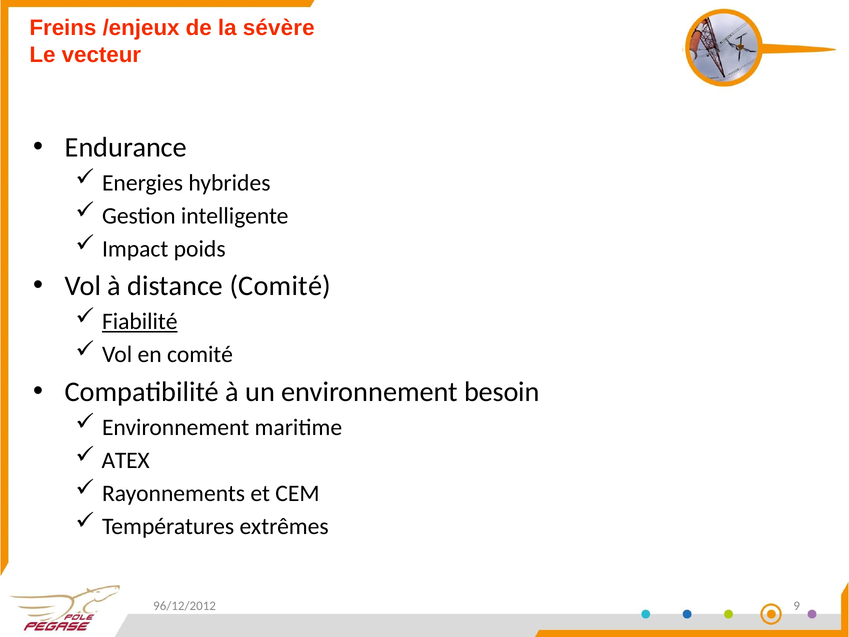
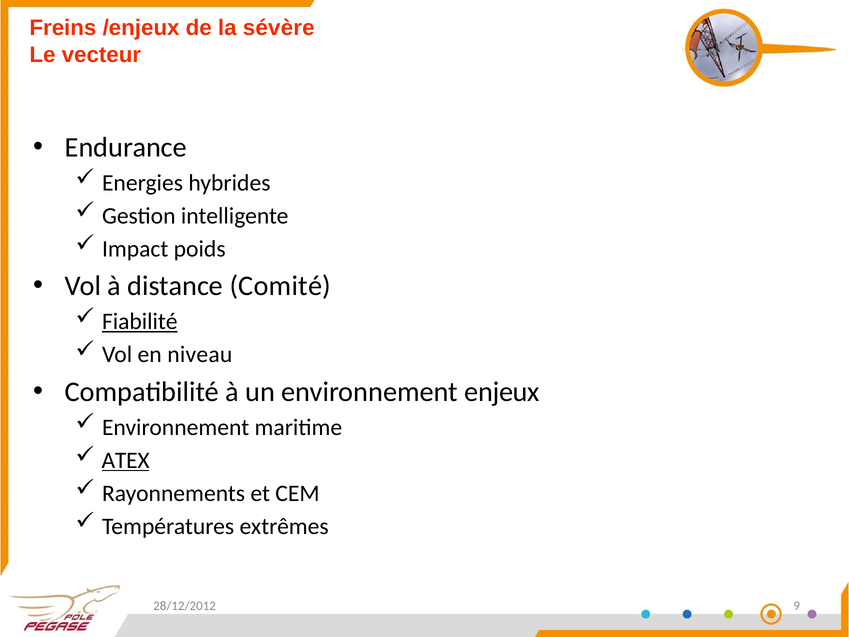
en comité: comité -> niveau (200, 354)
besoin: besoin -> enjeux (502, 392)
ATEX underline: none -> present (126, 460)
96/12/2012: 96/12/2012 -> 28/12/2012 (185, 606)
